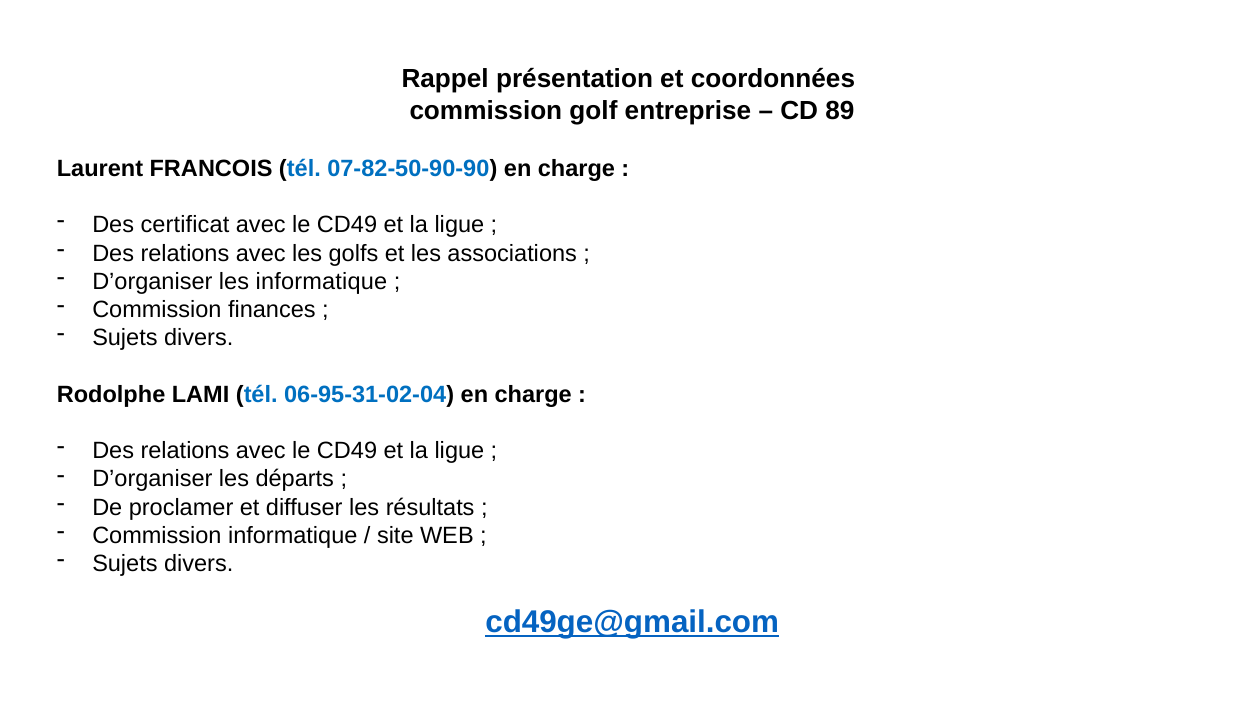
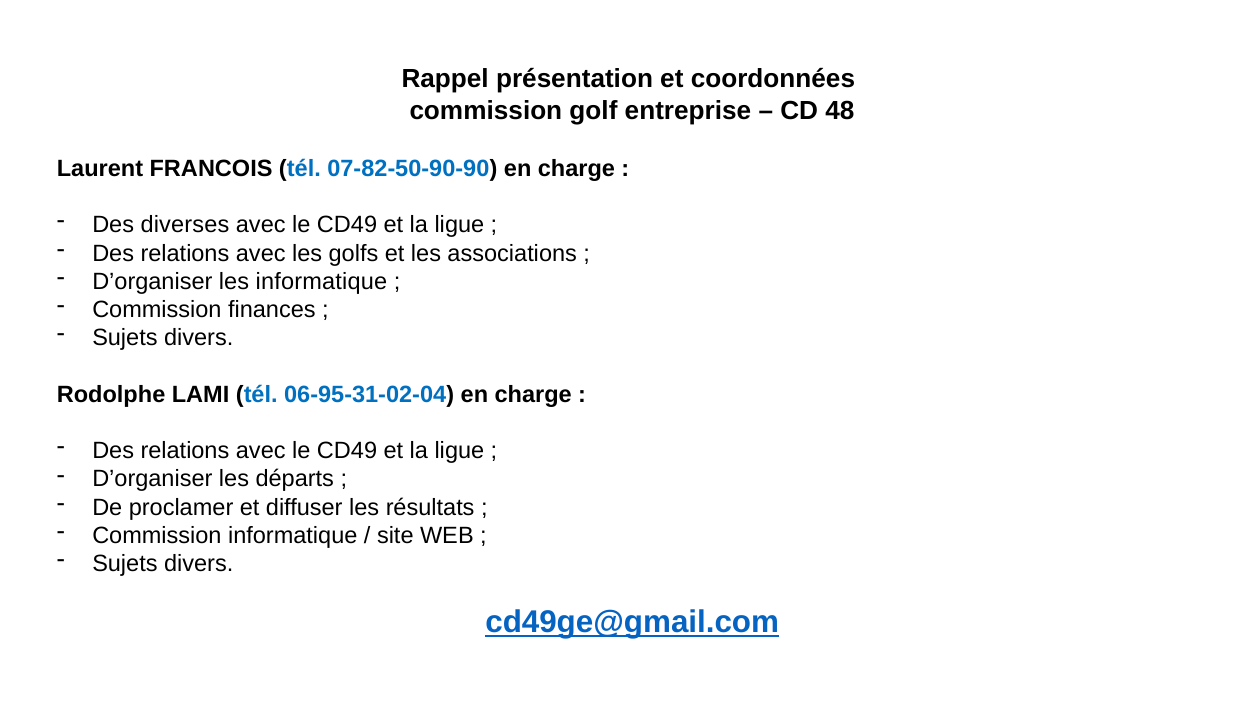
89: 89 -> 48 (840, 111)
certificat: certificat -> diverses (185, 225)
